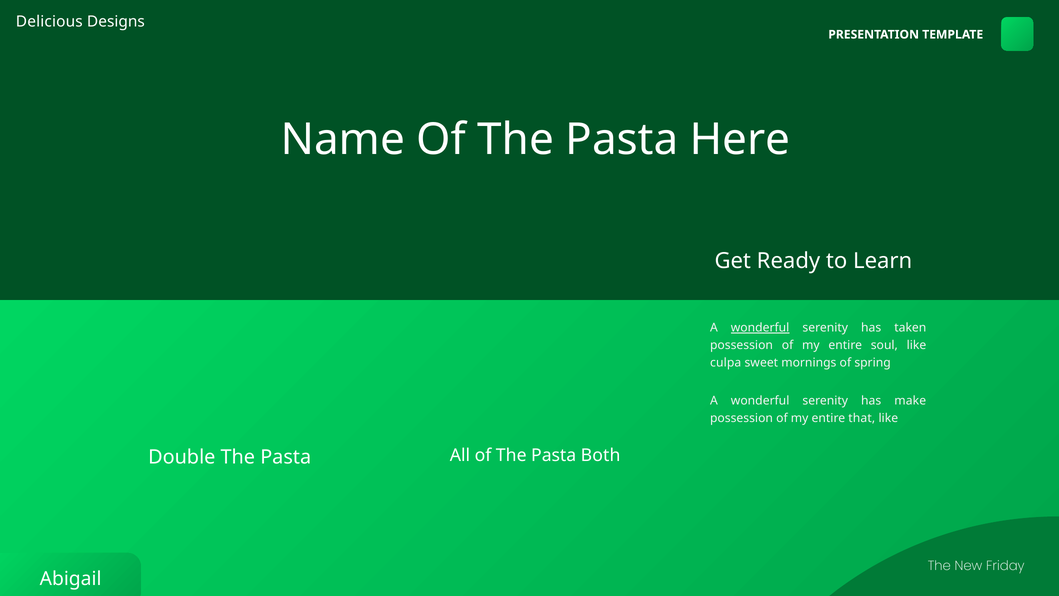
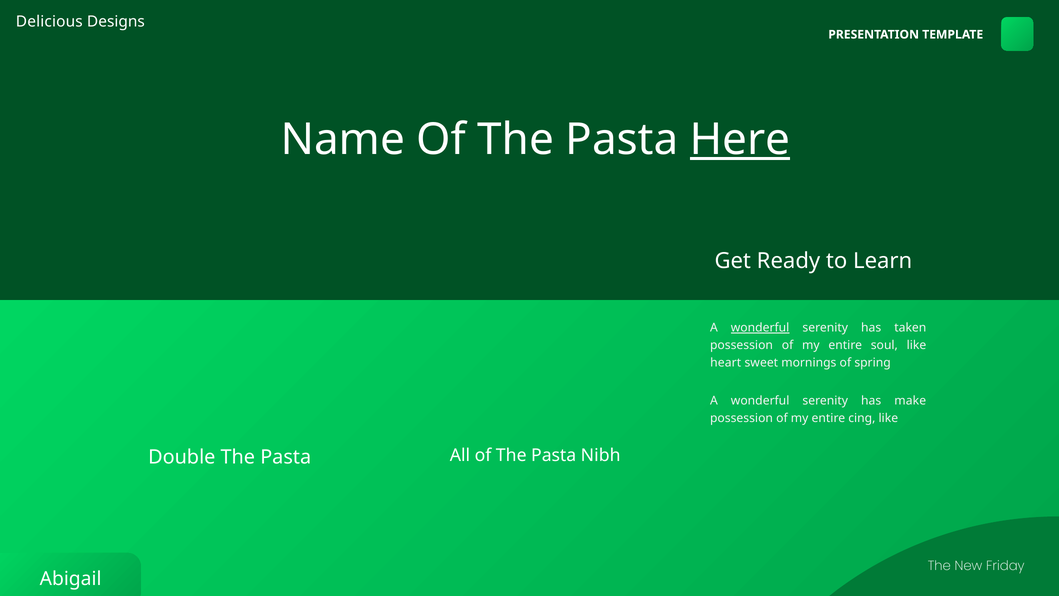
Here underline: none -> present (740, 140)
culpa: culpa -> heart (726, 363)
that: that -> cing (862, 418)
Both: Both -> Nibh (601, 455)
